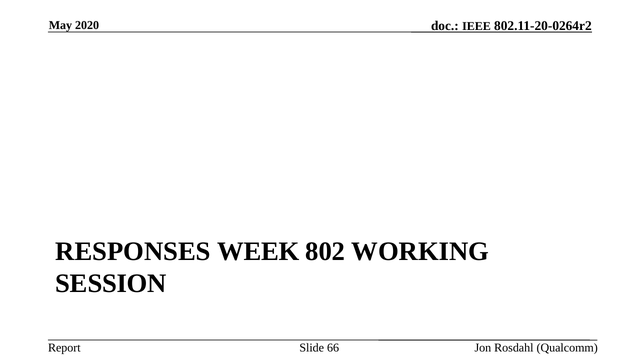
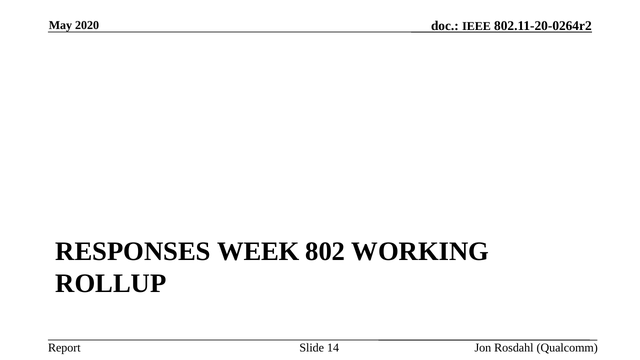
SESSION: SESSION -> ROLLUP (111, 284)
66: 66 -> 14 (333, 348)
